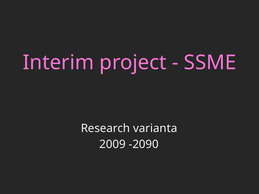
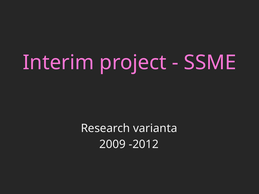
-2090: -2090 -> -2012 (144, 145)
